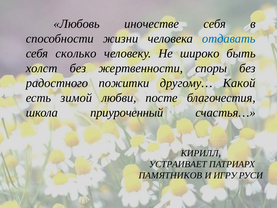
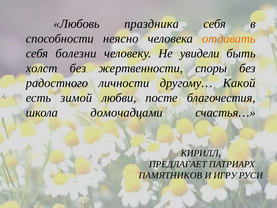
иночестве: иночестве -> праздника (152, 24)
жизни: жизни -> неясно (121, 39)
отдавать colour: blue -> orange (229, 39)
сколько: сколько -> болезни (76, 53)
широко: широко -> увидели (200, 53)
пожитки: пожитки -> личности (124, 83)
приуроченный: приуроченный -> домочадцами (127, 113)
УСТРАИВАЕТ: УСТРАИВАЕТ -> ПРЕДЛАГАЕТ (178, 164)
